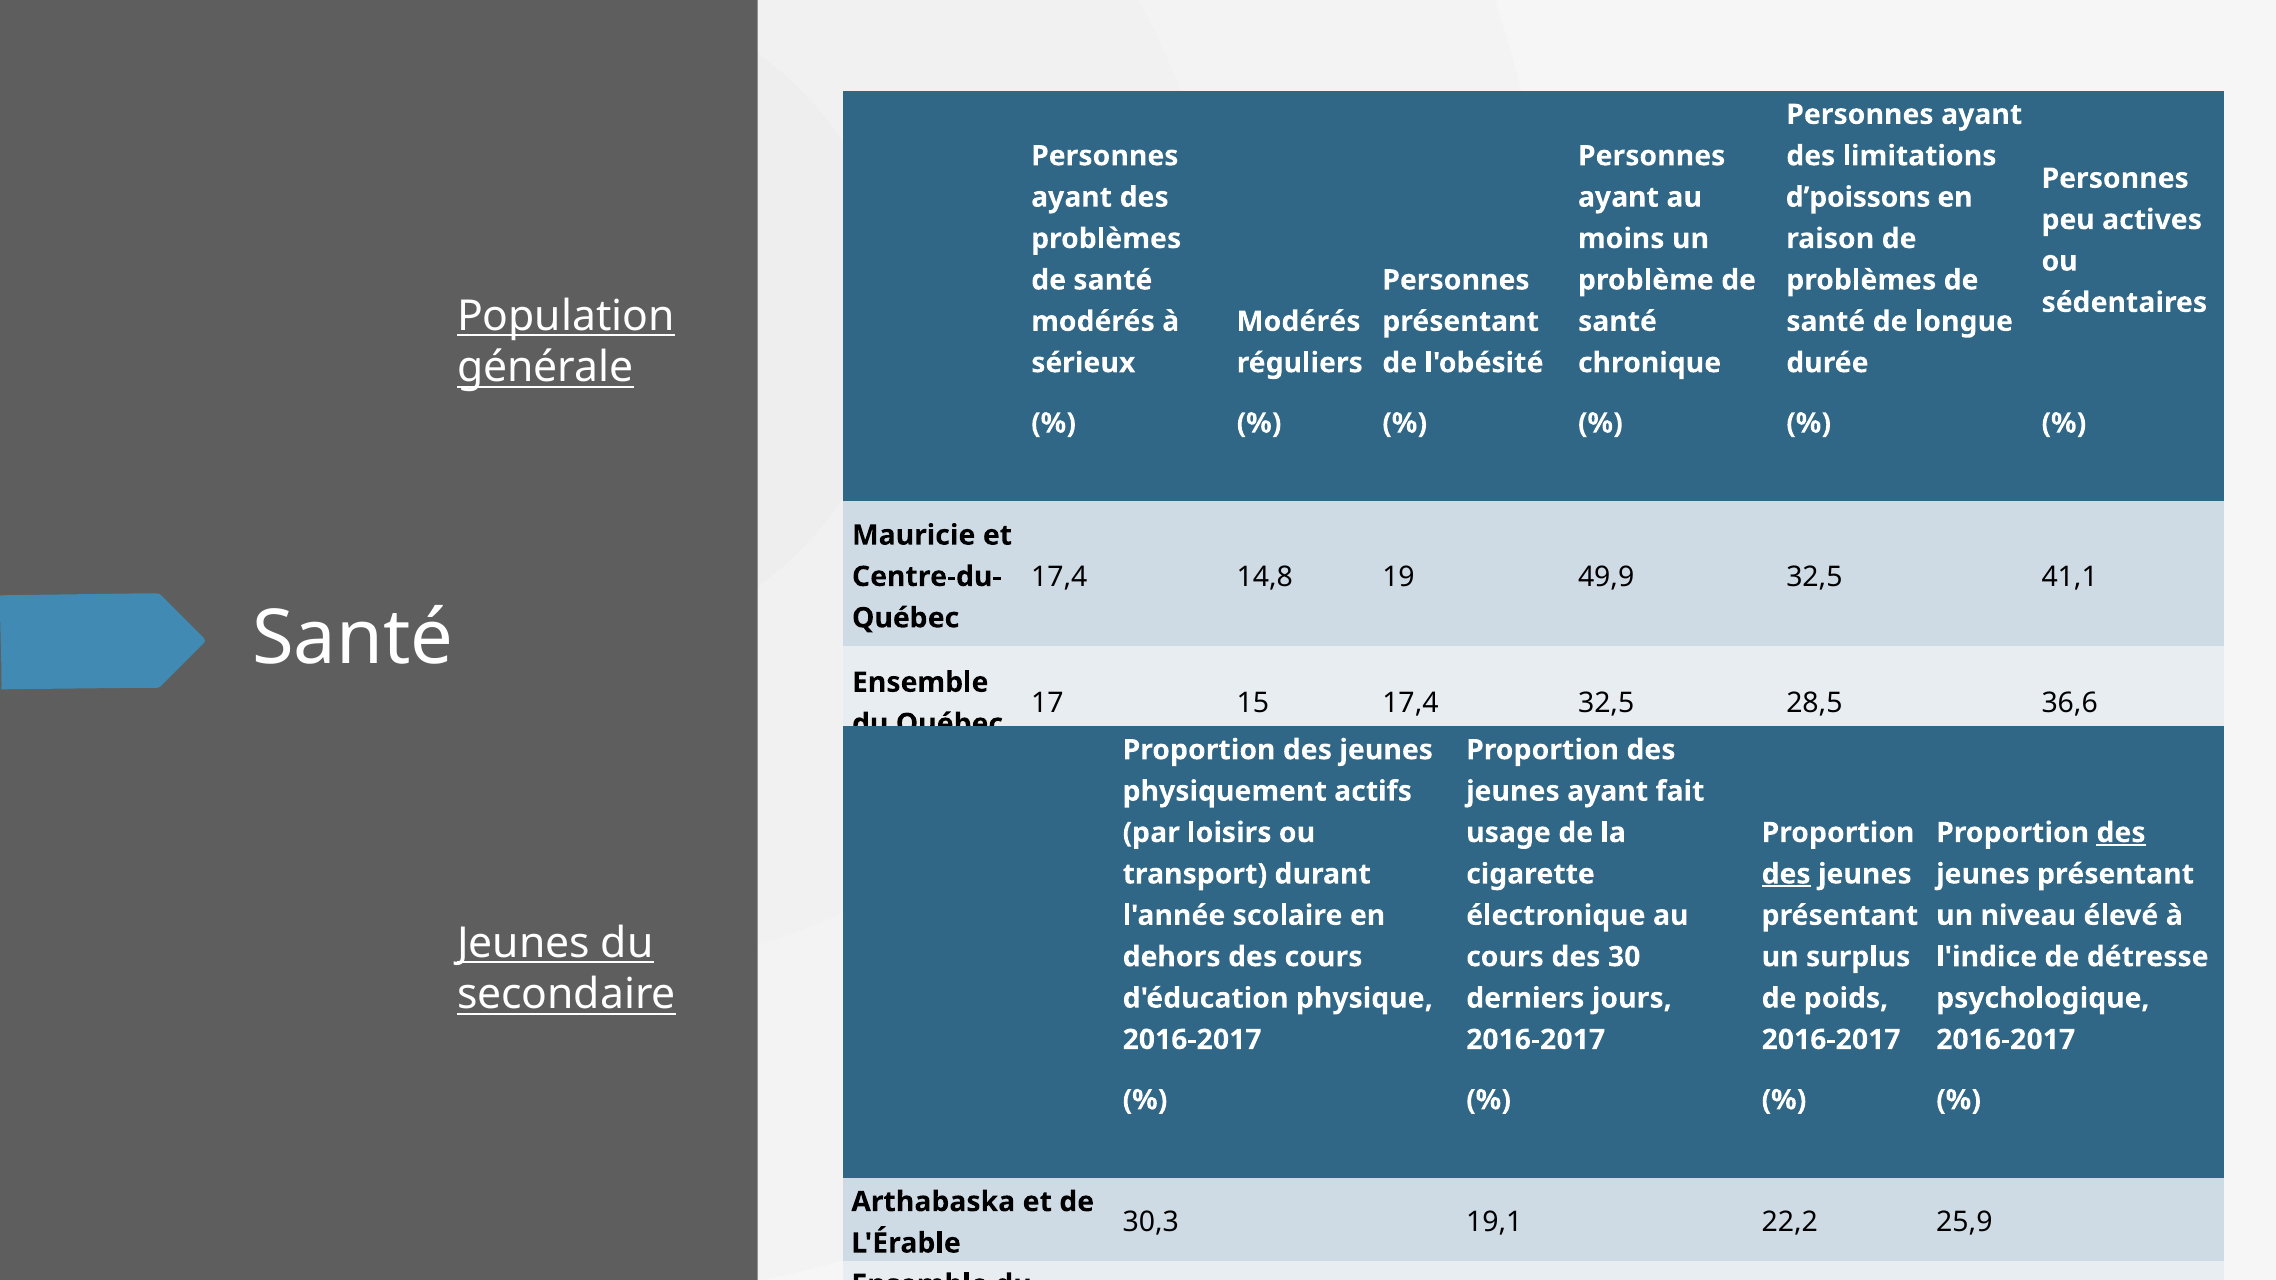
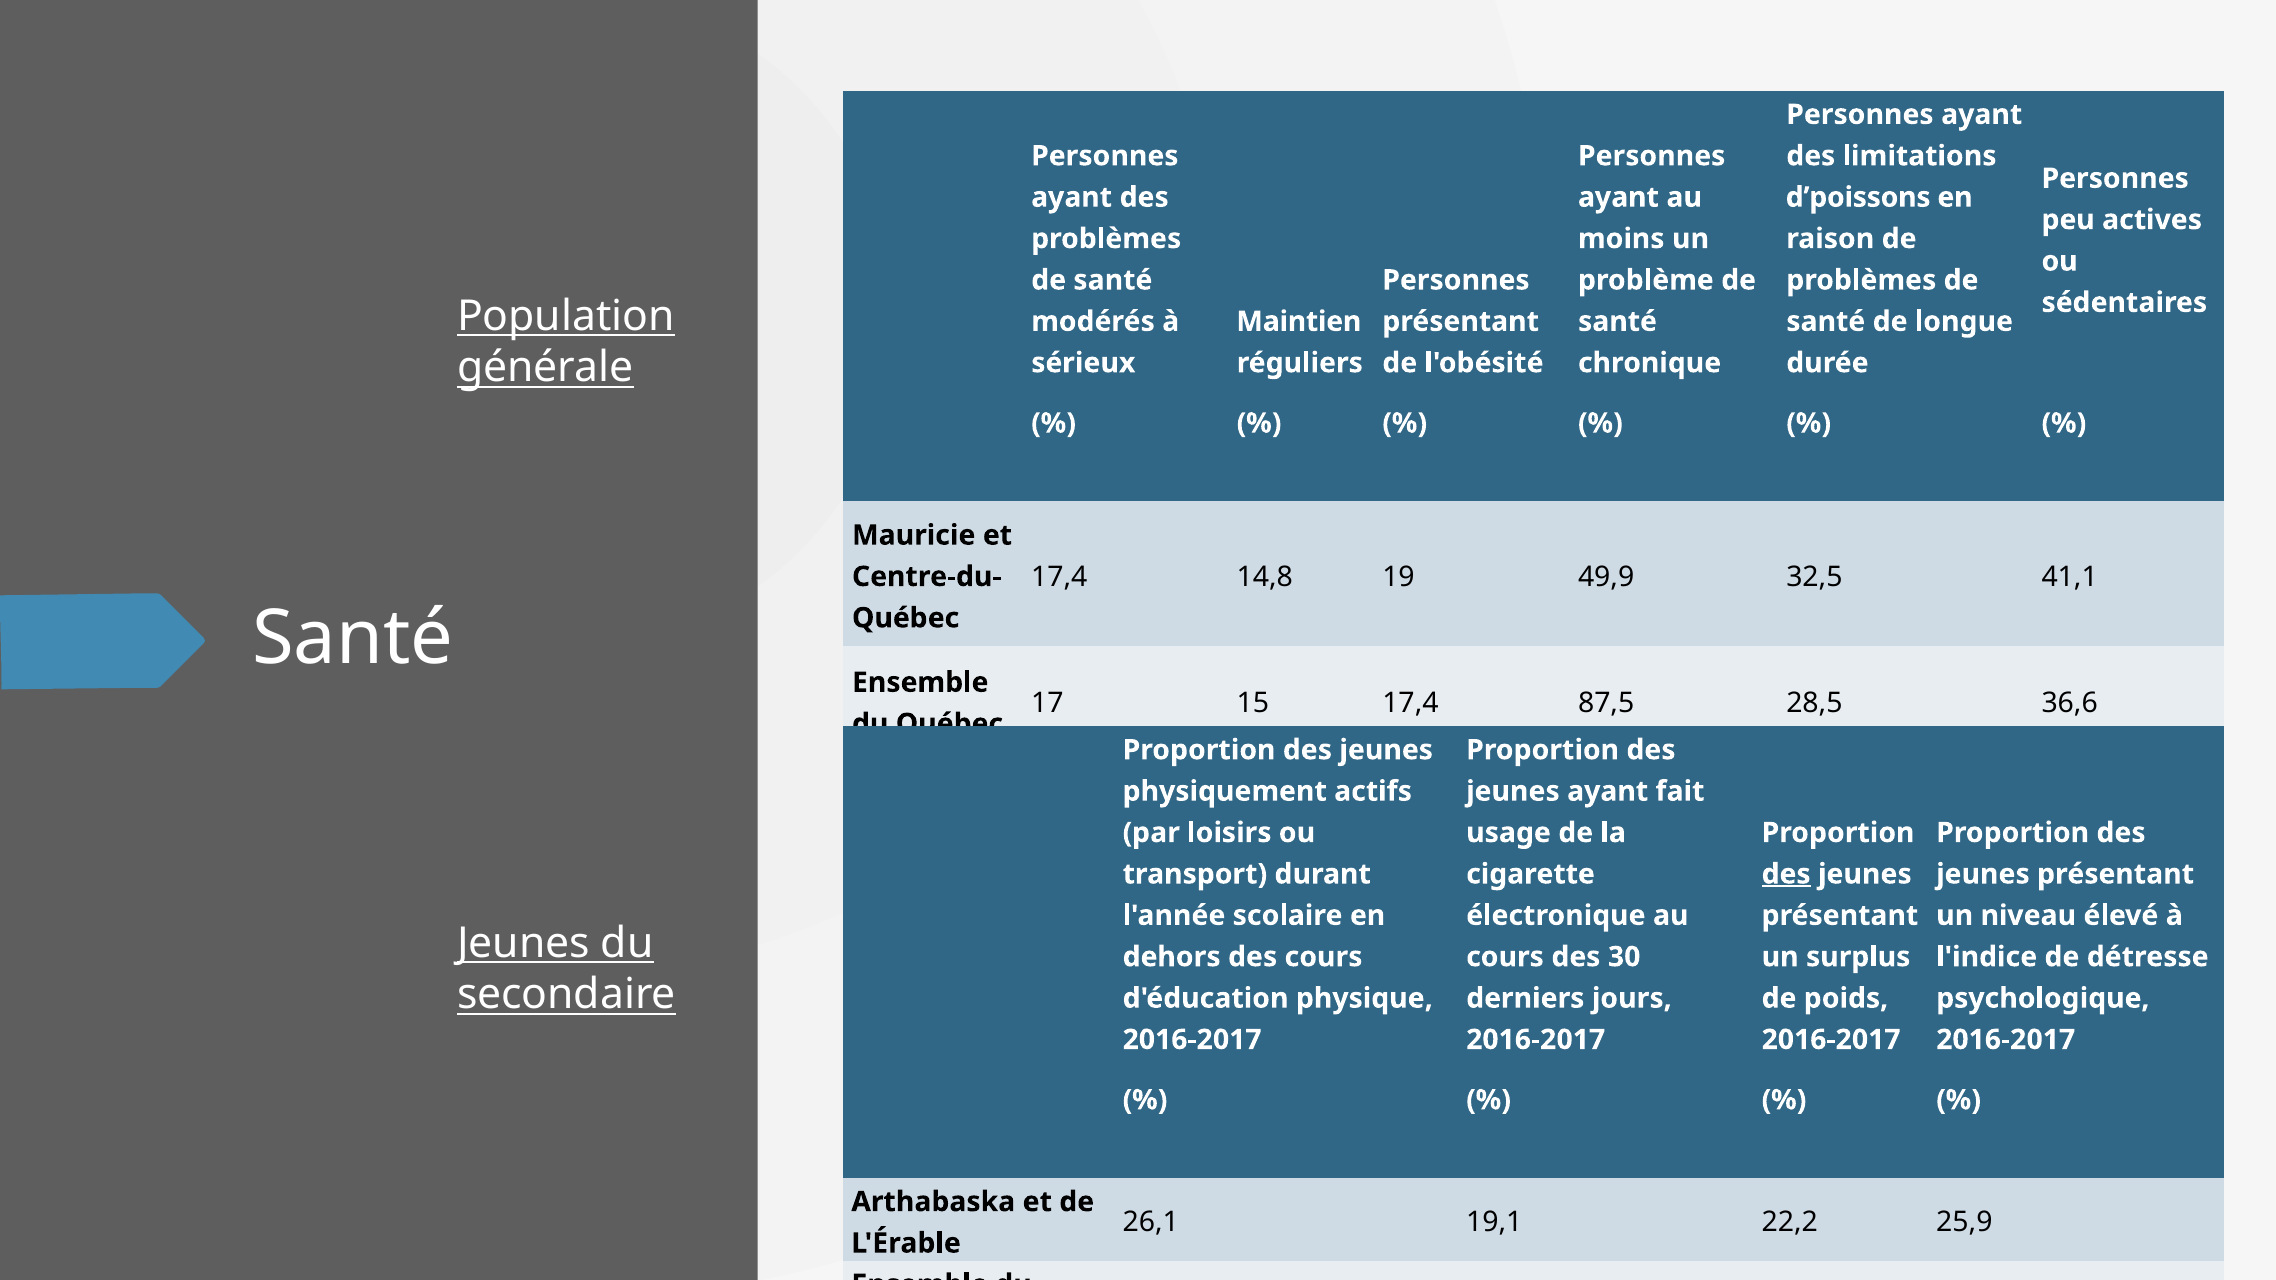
Modérés: Modérés -> Maintien (1299, 322)
17,4 32,5: 32,5 -> 87,5 (1606, 703)
des underline: present -> none (2121, 833)
30,3: 30,3 -> 26,1 (1151, 1223)
